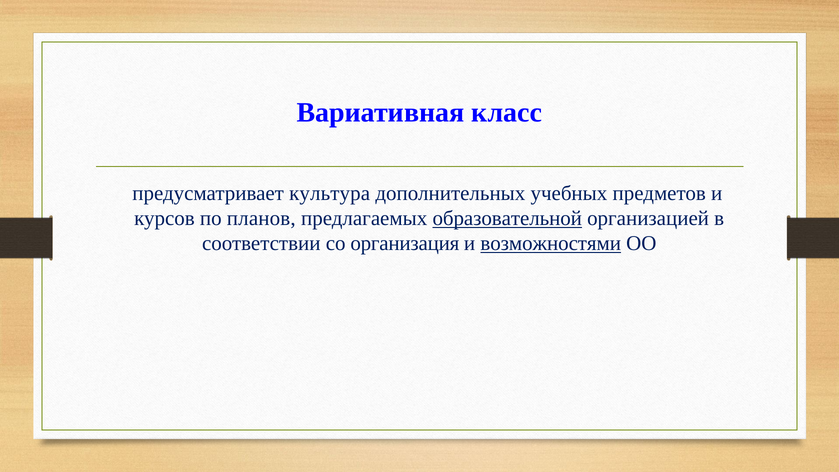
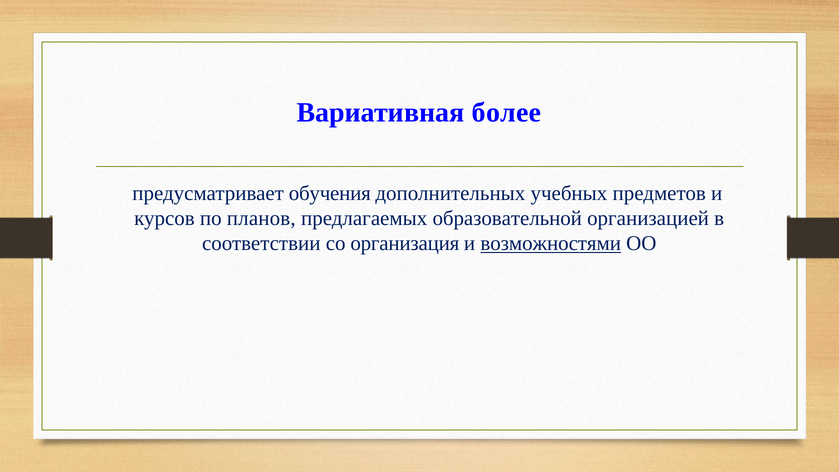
класс: класс -> более (507, 113)
культура: культура -> обучения (330, 193)
образовательной underline: present -> none (507, 218)
